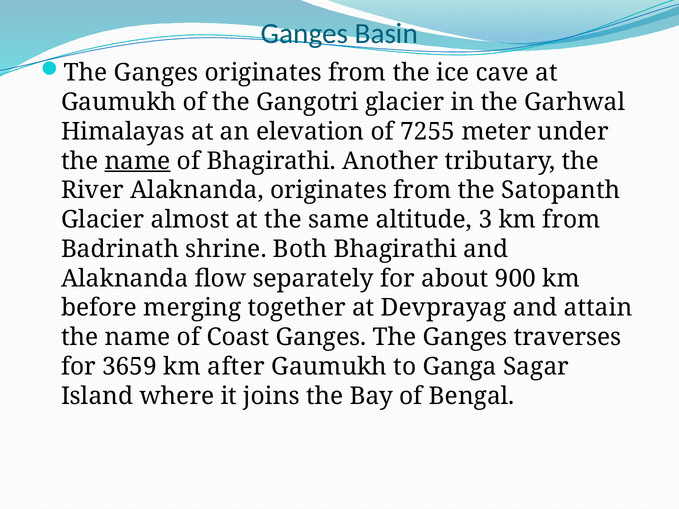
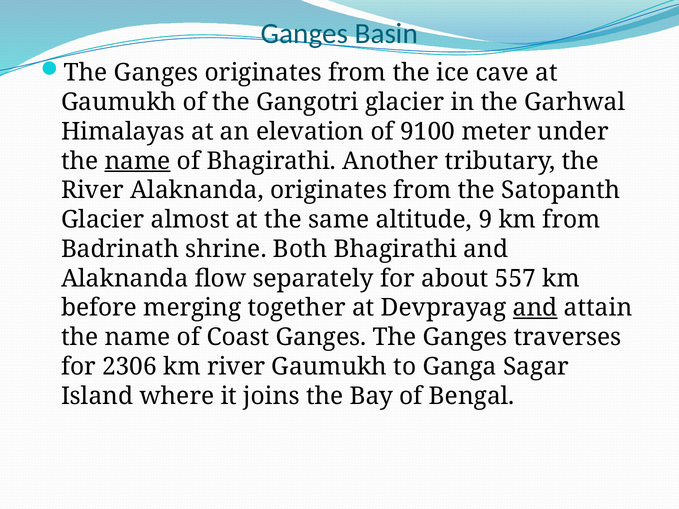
7255: 7255 -> 9100 (428, 132)
3: 3 -> 9 (485, 220)
900: 900 -> 557 (515, 279)
and underline: none -> present (535, 308)
3659: 3659 -> 2306 (129, 367)
km after: after -> river (236, 367)
